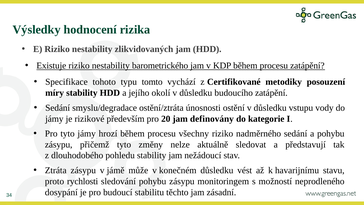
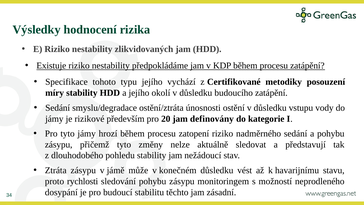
barometrického: barometrického -> předpokládáme (160, 66)
typu tomto: tomto -> jejího (152, 82)
všechny: všechny -> zatopení (194, 133)
